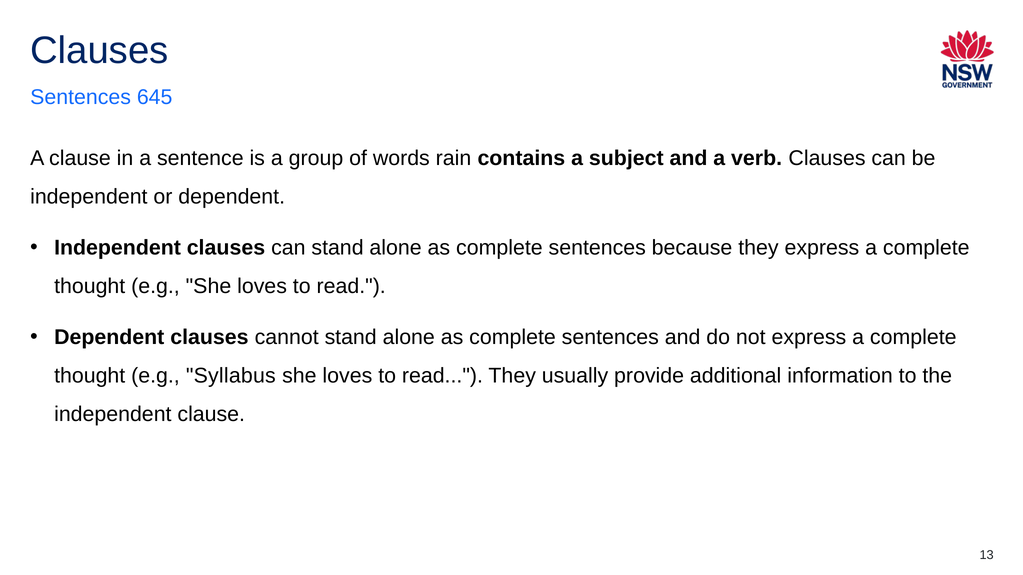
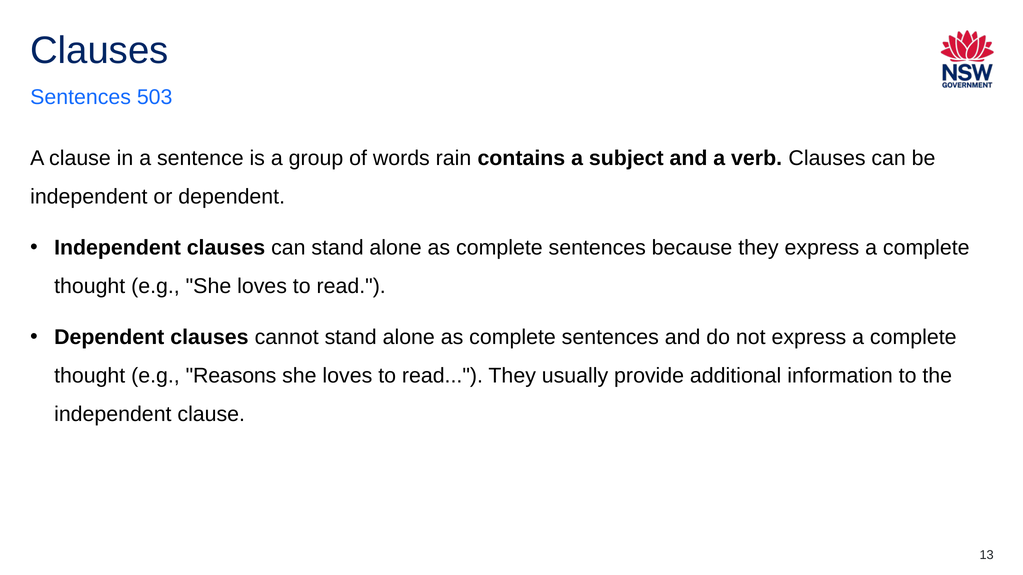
645: 645 -> 503 (155, 97)
Syllabus: Syllabus -> Reasons (231, 376)
